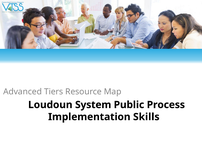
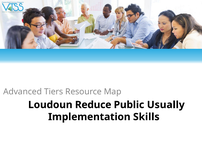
System: System -> Reduce (93, 105)
Process: Process -> Usually (166, 105)
